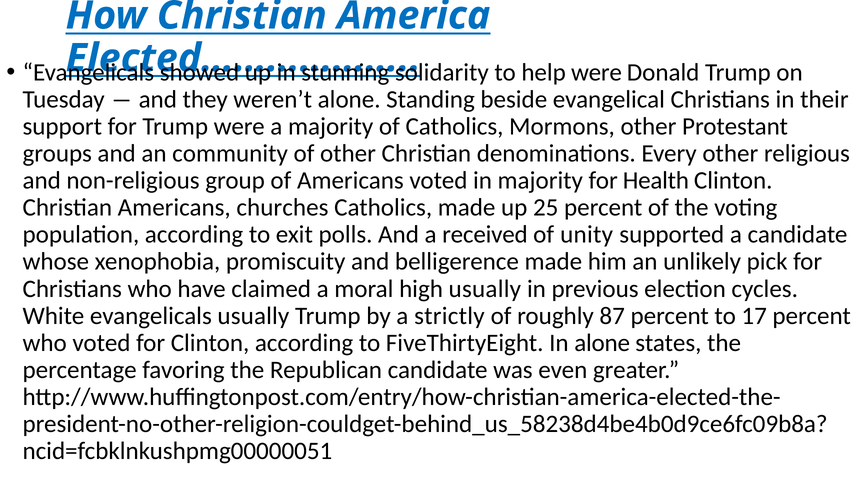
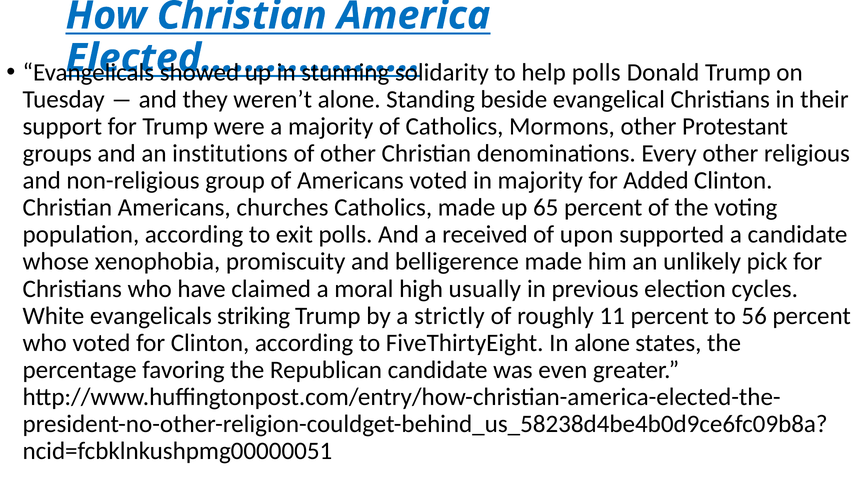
help were: were -> polls (596, 72)
community: community -> institutions (230, 153)
Health: Health -> Added (656, 180)
25: 25 -> 65 (546, 207)
unity: unity -> upon (587, 235)
evangelicals usually: usually -> striking (254, 316)
87: 87 -> 11 (612, 316)
17: 17 -> 56 (754, 316)
